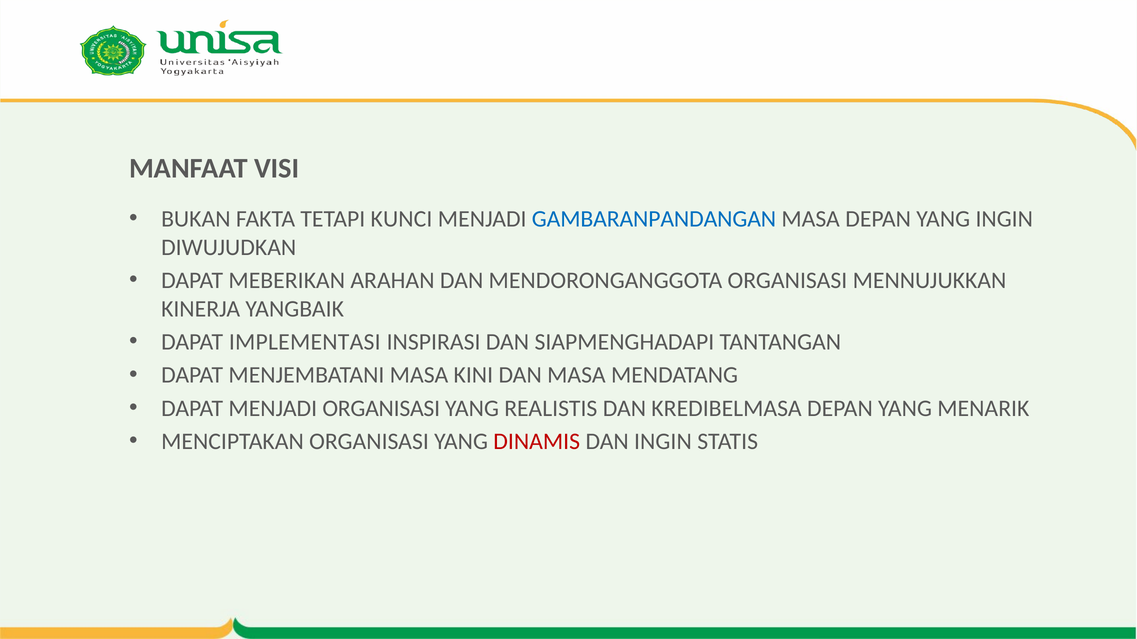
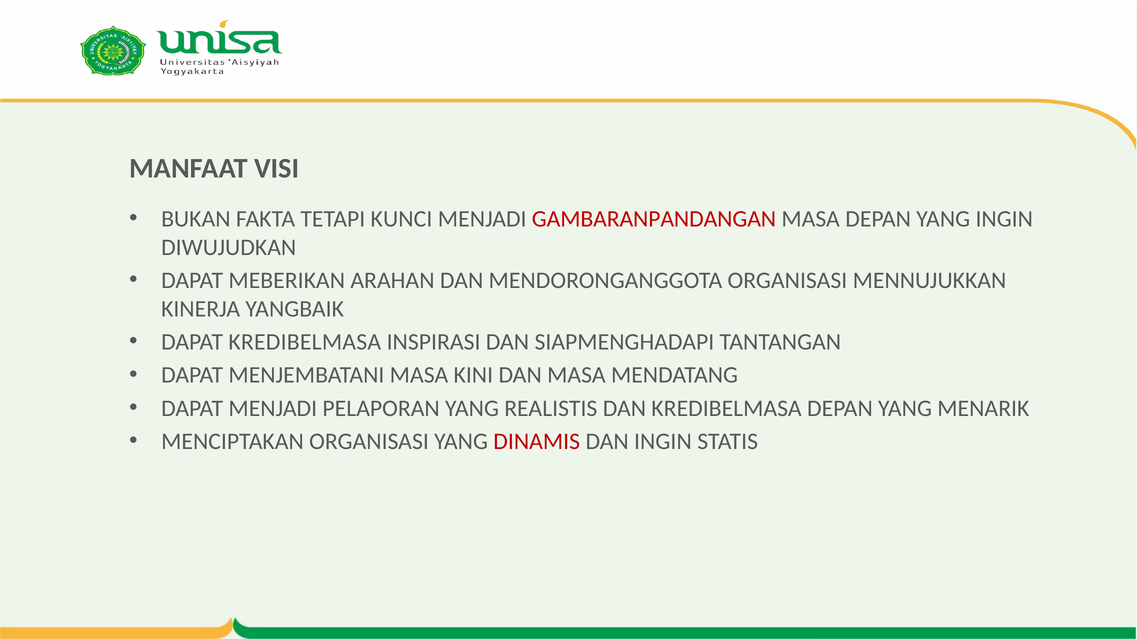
GAMBARANPANDANGAN colour: blue -> red (654, 219)
DAPAT IMPLEMENTASI: IMPLEMENTASI -> KREDIBELMASA (305, 342)
MENJADI ORGANISASI: ORGANISASI -> PELAPORAN (381, 409)
